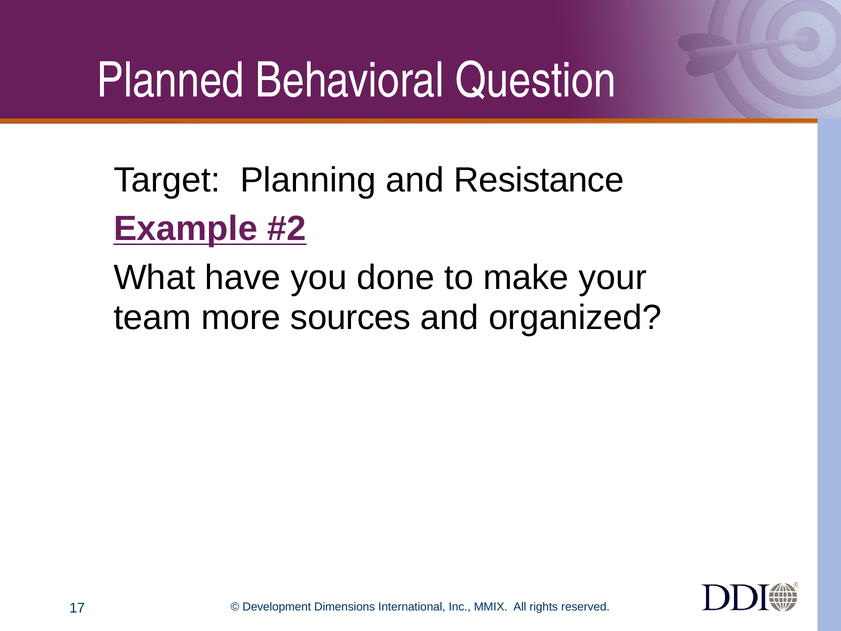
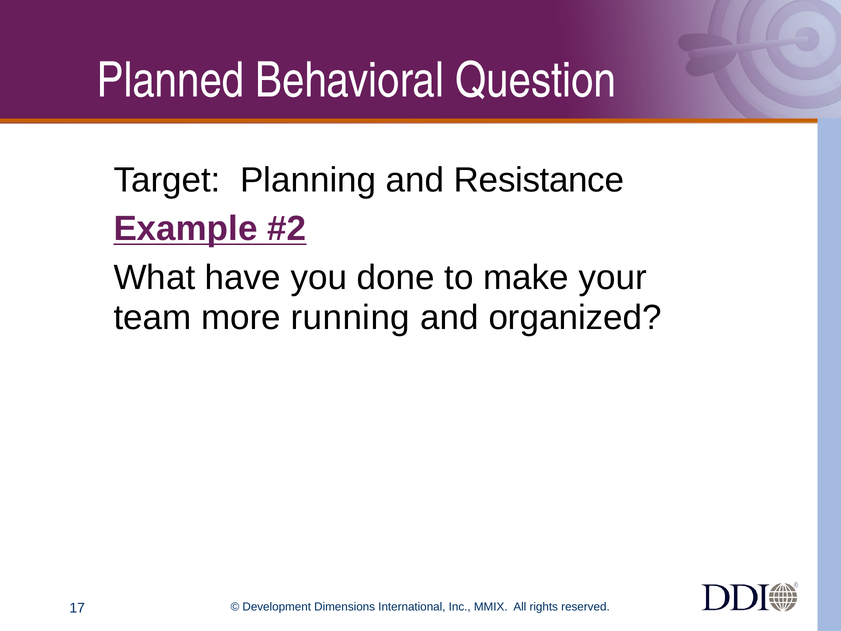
sources: sources -> running (350, 317)
